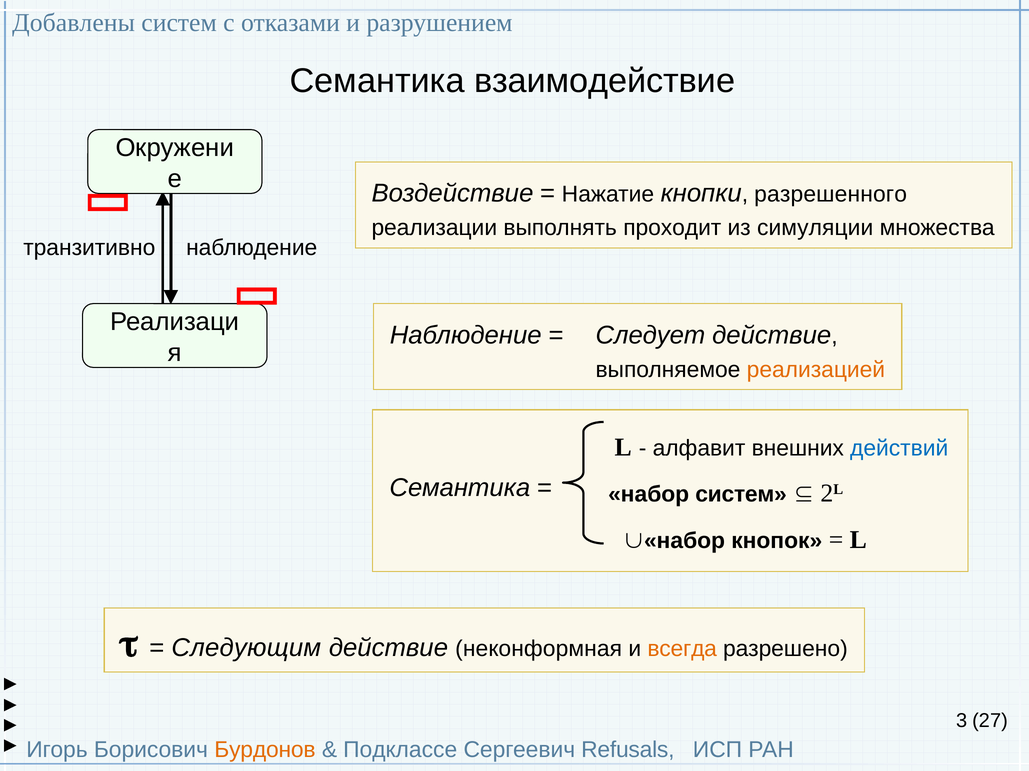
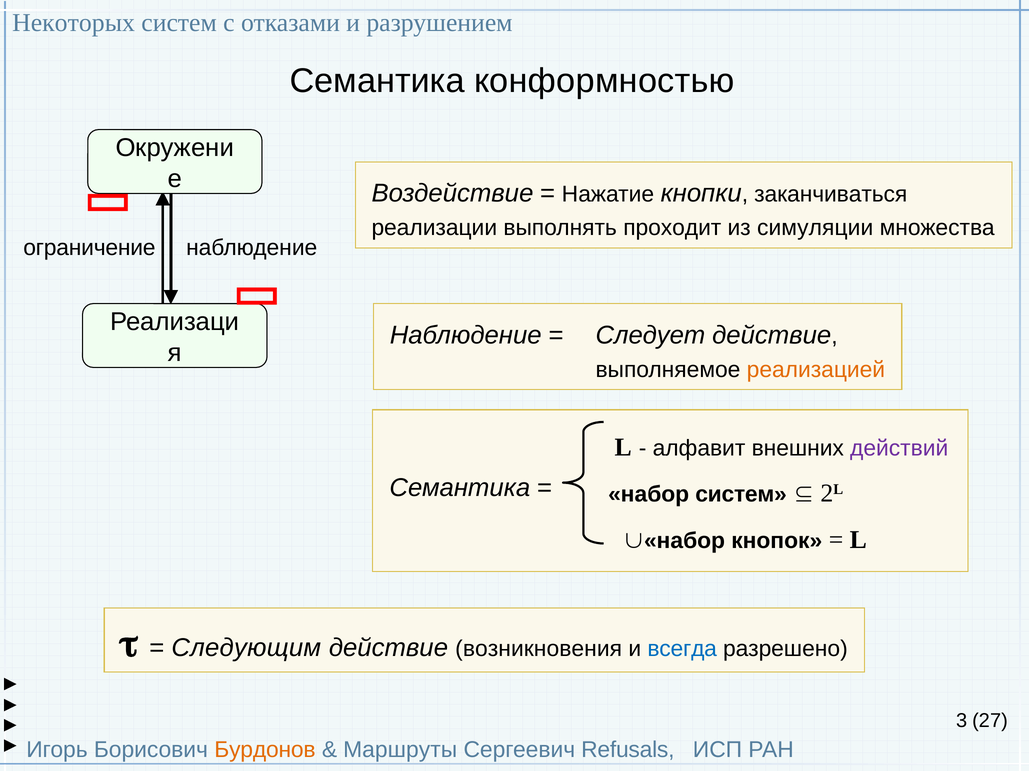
Добавлены: Добавлены -> Некоторых (74, 23)
взаимодействие: взаимодействие -> конформностью (604, 81)
разрешенного: разрешенного -> заканчиваться (831, 195)
транзитивно: транзитивно -> ограничение (89, 248)
действий colour: blue -> purple (899, 449)
неконформная: неконформная -> возникновения (539, 649)
всегда colour: orange -> blue (682, 649)
Подклассе: Подклассе -> Маршруты (400, 751)
